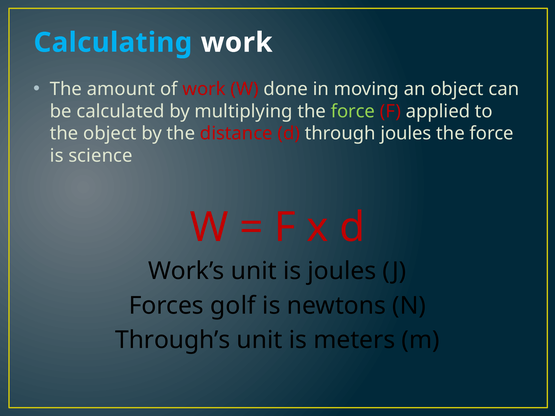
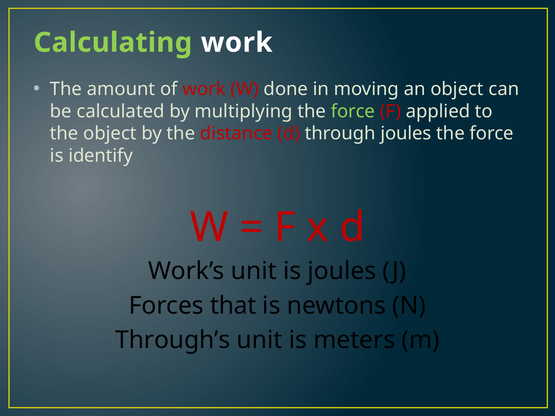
Calculating colour: light blue -> light green (113, 43)
science: science -> identify (101, 156)
golf: golf -> that (233, 306)
